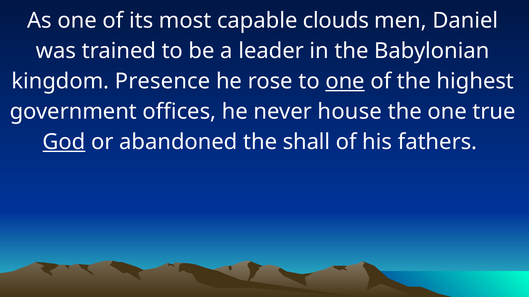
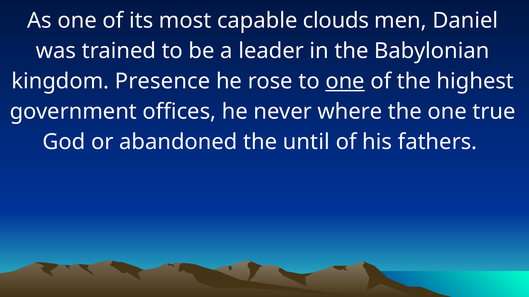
house: house -> where (350, 112)
God underline: present -> none (64, 142)
shall: shall -> until (306, 142)
